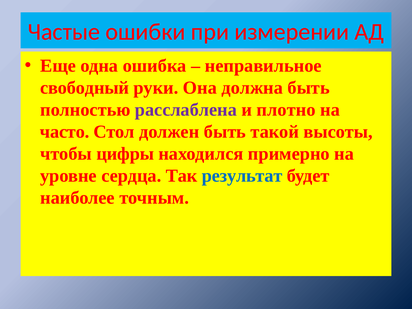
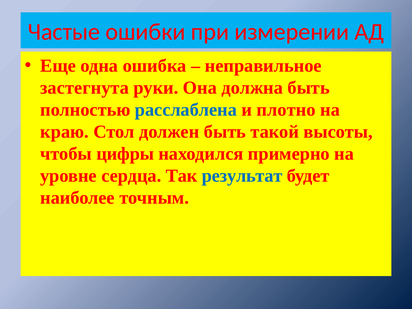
свободный: свободный -> застегнута (85, 88)
расслаблена colour: purple -> blue (186, 110)
часто: часто -> краю (65, 132)
